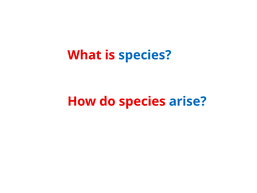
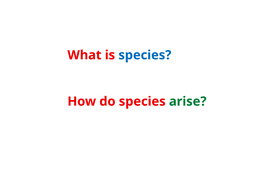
arise colour: blue -> green (188, 101)
